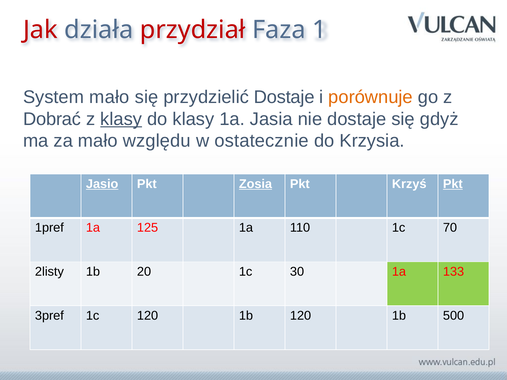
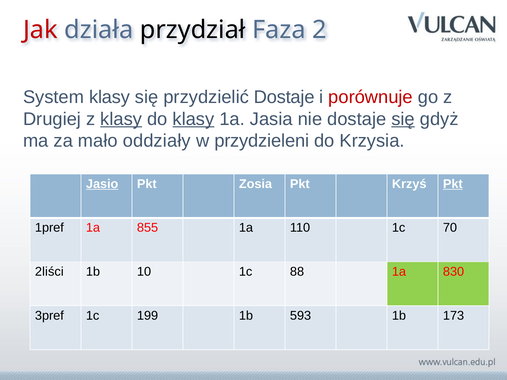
przydział colour: red -> black (193, 30)
1: 1 -> 2 (319, 30)
System mało: mało -> klasy (110, 97)
porównuje colour: orange -> red (371, 97)
Dobrać: Dobrać -> Drugiej (52, 119)
klasy underline: none -> present (193, 119)
się underline: none -> present (403, 119)
względu: względu -> oddziały (157, 141)
ostatecznie: ostatecznie -> przydzieleni (262, 141)
Zosia underline: present -> none (256, 184)
125: 125 -> 855 (148, 228)
2listy: 2listy -> 2liści (49, 272)
20: 20 -> 10 (144, 272)
30: 30 -> 88 (297, 272)
133: 133 -> 830 (454, 272)
1c 120: 120 -> 199 (148, 316)
1b 120: 120 -> 593 (301, 316)
500: 500 -> 173 (454, 316)
